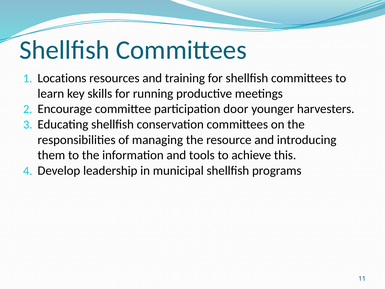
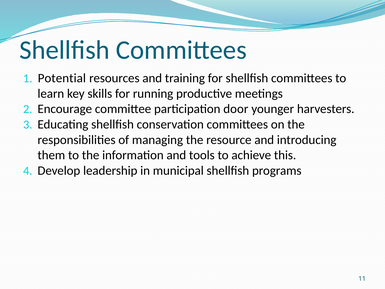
Locations: Locations -> Potential (62, 78)
